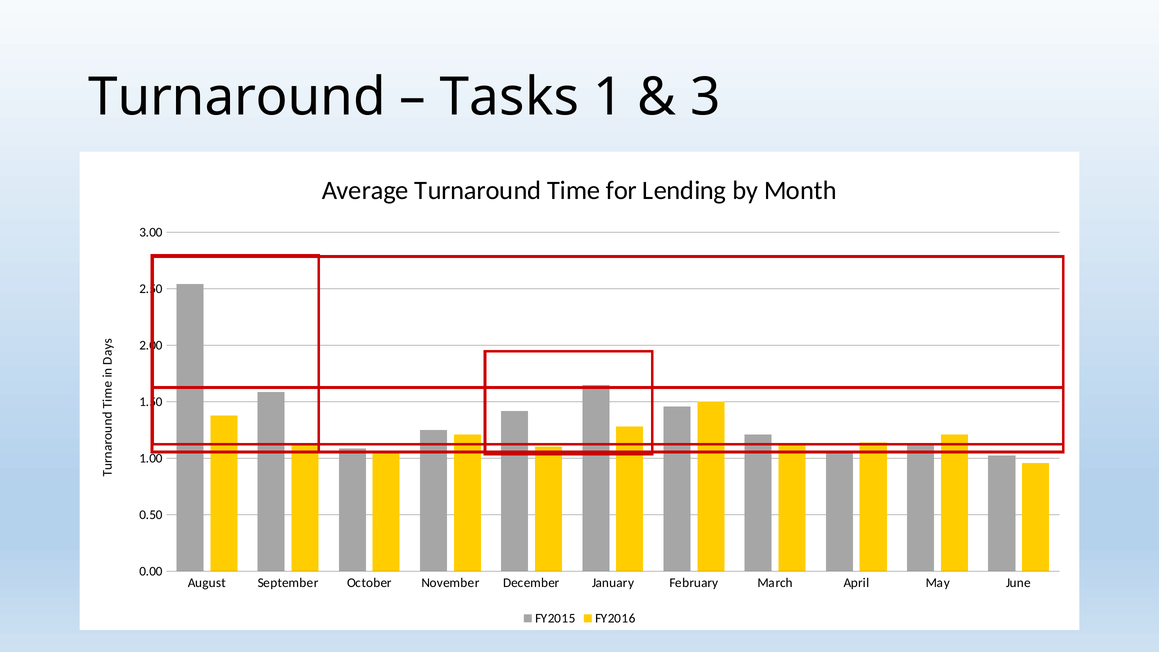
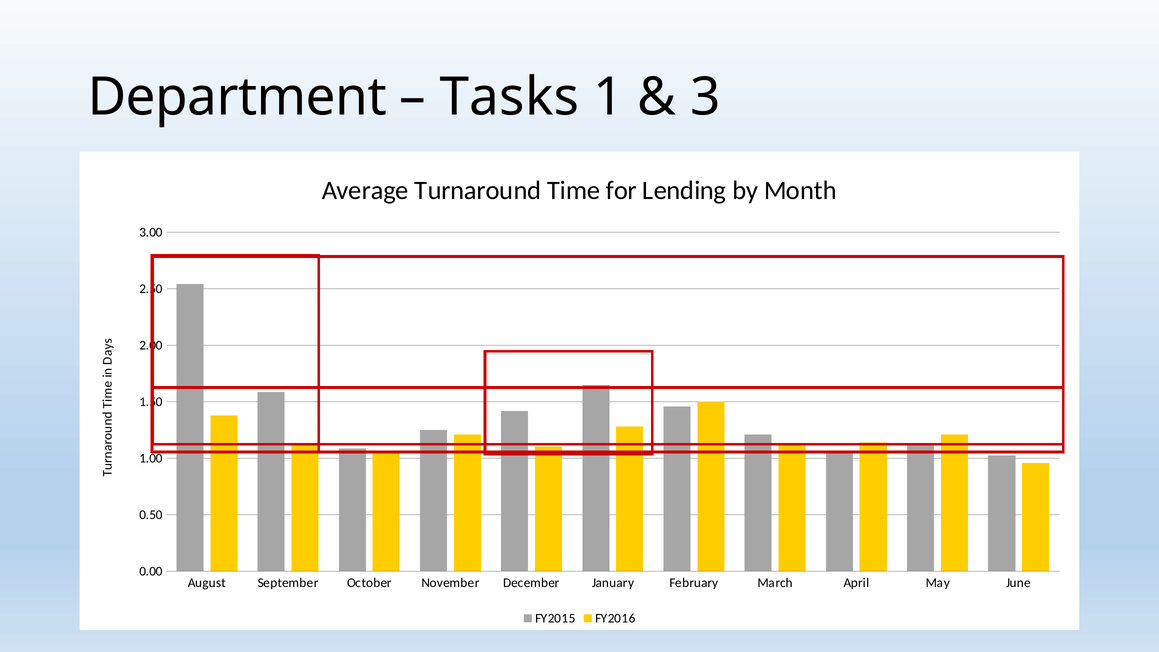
Turnaround: Turnaround -> Department (237, 97)
